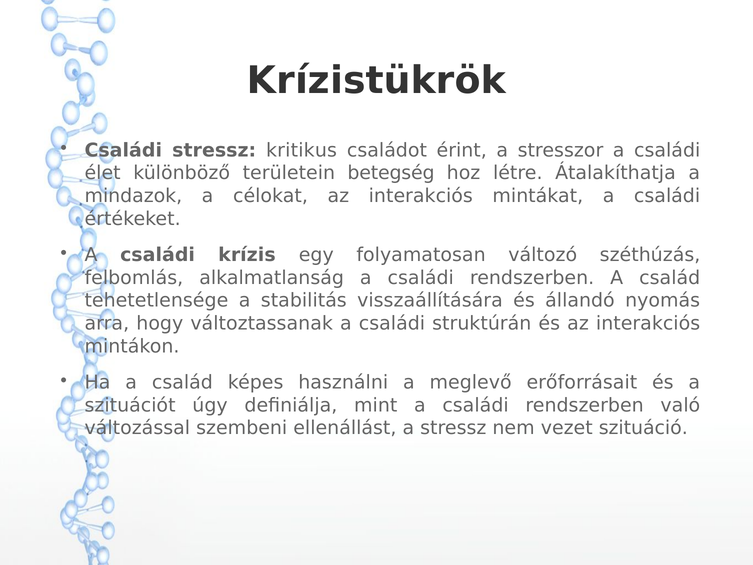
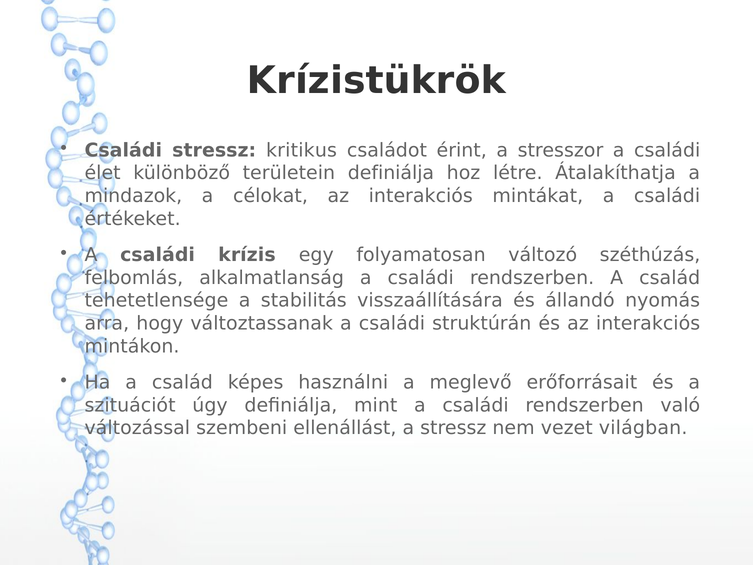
területein betegség: betegség -> definiálja (391, 173)
szituáció: szituáció -> világban (643, 428)
